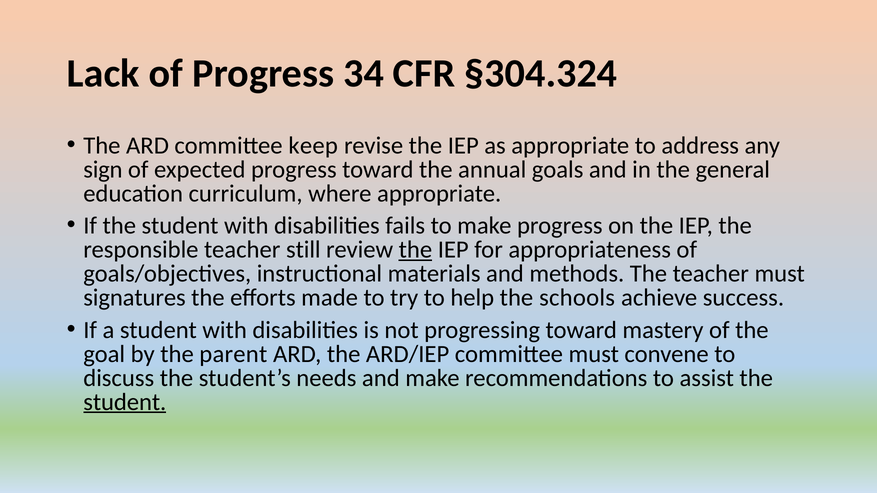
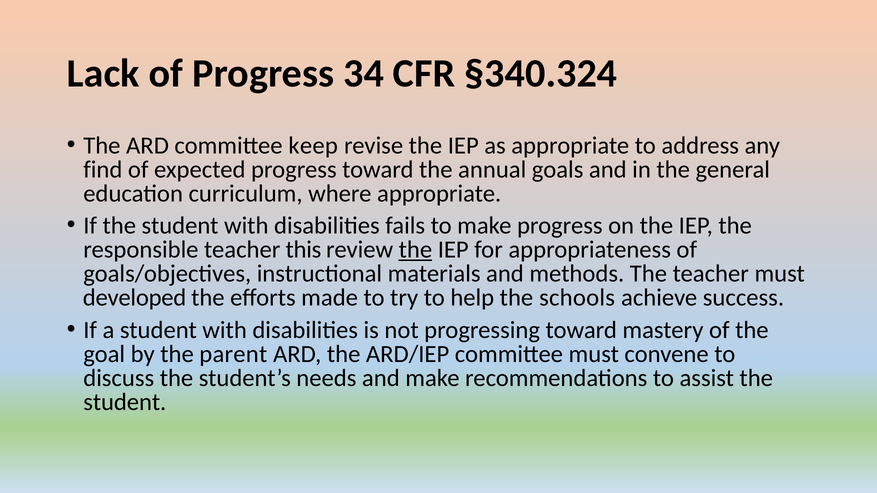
§304.324: §304.324 -> §340.324 (541, 74)
sign: sign -> find (103, 170)
still: still -> this (303, 250)
signatures: signatures -> developed (135, 298)
student underline: present -> none (125, 402)
